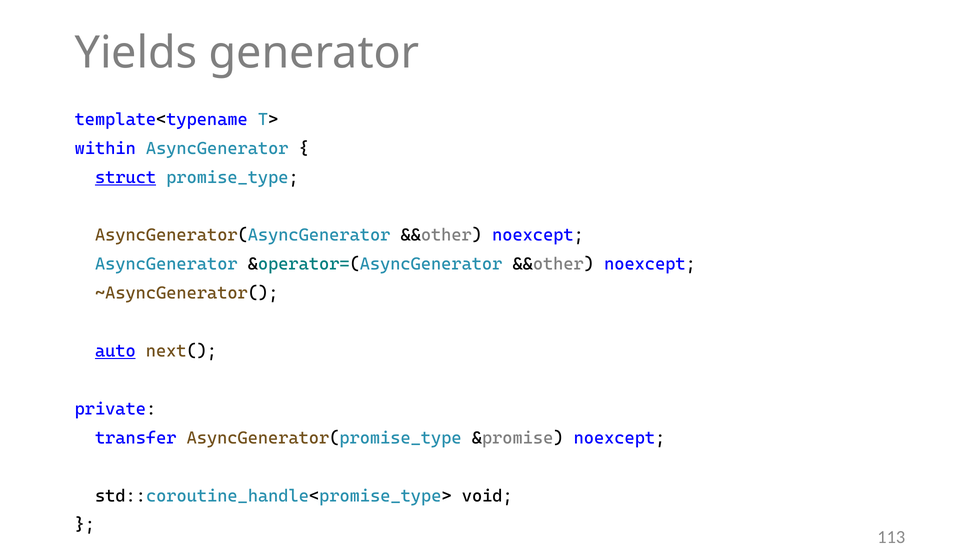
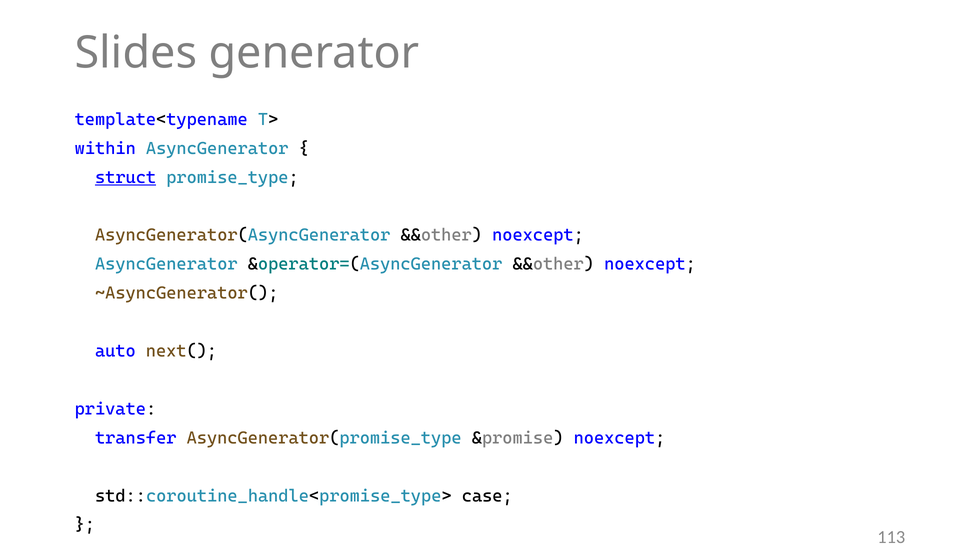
Yields: Yields -> Slides (136, 53)
auto underline: present -> none (115, 351)
void: void -> case (487, 496)
